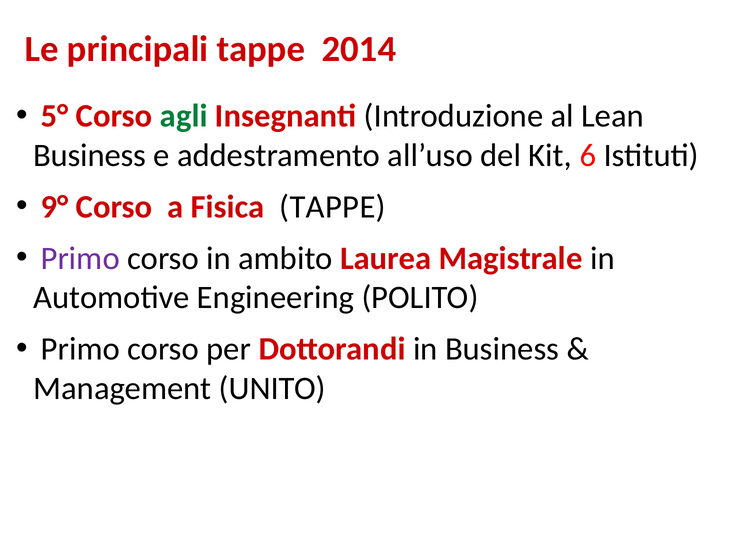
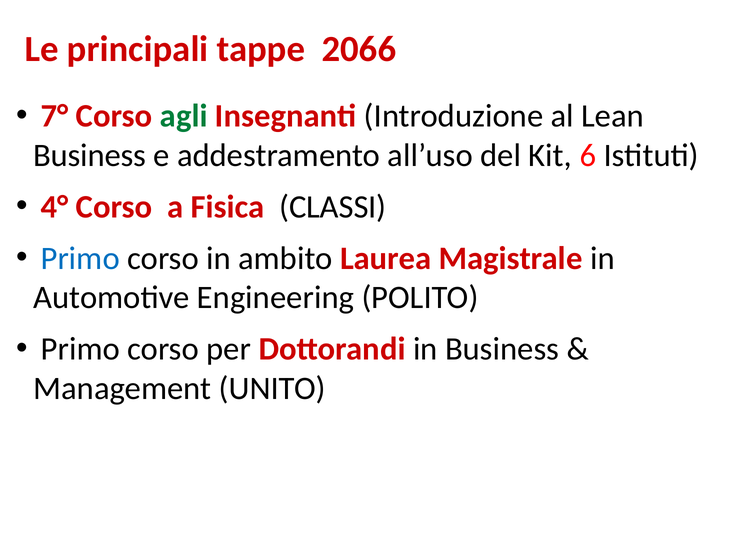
2014: 2014 -> 2066 (359, 49)
5°: 5° -> 7° (55, 116)
9°: 9° -> 4° (55, 207)
Fisica TAPPE: TAPPE -> CLASSI (333, 207)
Primo colour: purple -> blue (80, 258)
